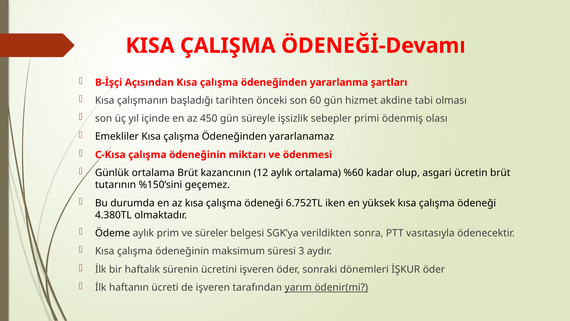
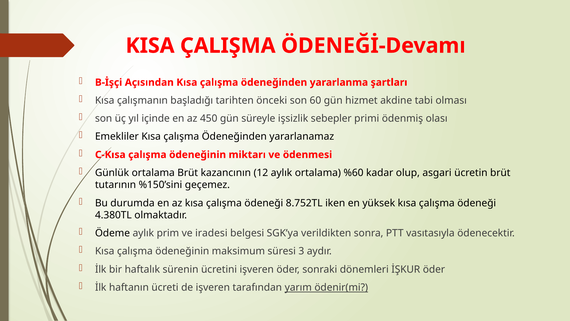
6.752TL: 6.752TL -> 8.752TL (304, 203)
süreler: süreler -> iradesi (211, 233)
